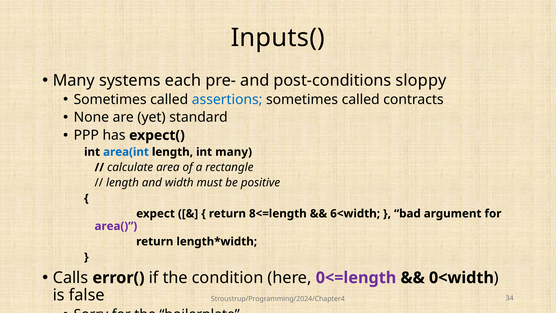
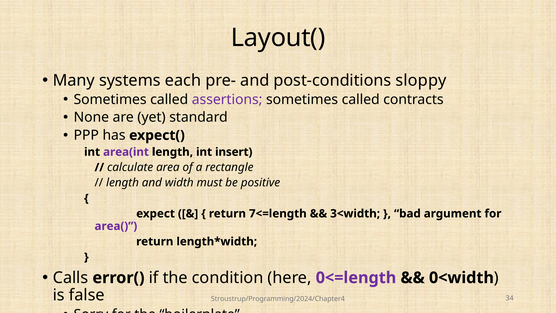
Inputs(: Inputs( -> Layout( (278, 38)
assertions colour: blue -> purple (227, 99)
area(int colour: blue -> purple (126, 152)
int many: many -> insert (234, 152)
8<=length: 8<=length -> 7<=length (278, 213)
6<width: 6<width -> 3<width (355, 213)
